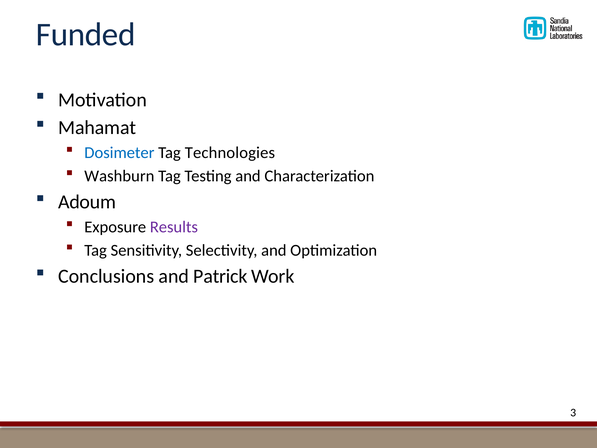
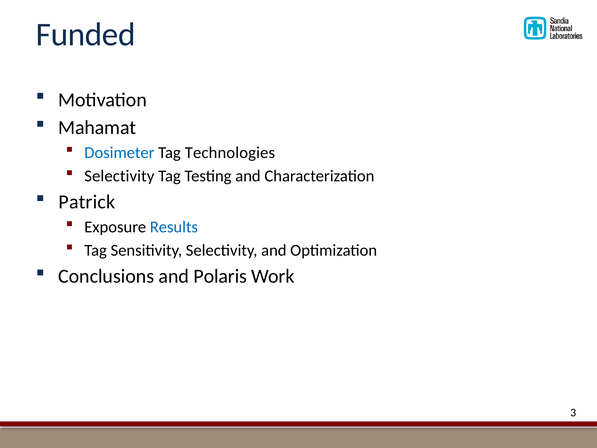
Washburn: Washburn -> Selectivity (119, 176)
Adoum: Adoum -> Patrick (87, 202)
Results colour: purple -> blue (174, 227)
Patrick: Patrick -> Polaris (220, 276)
